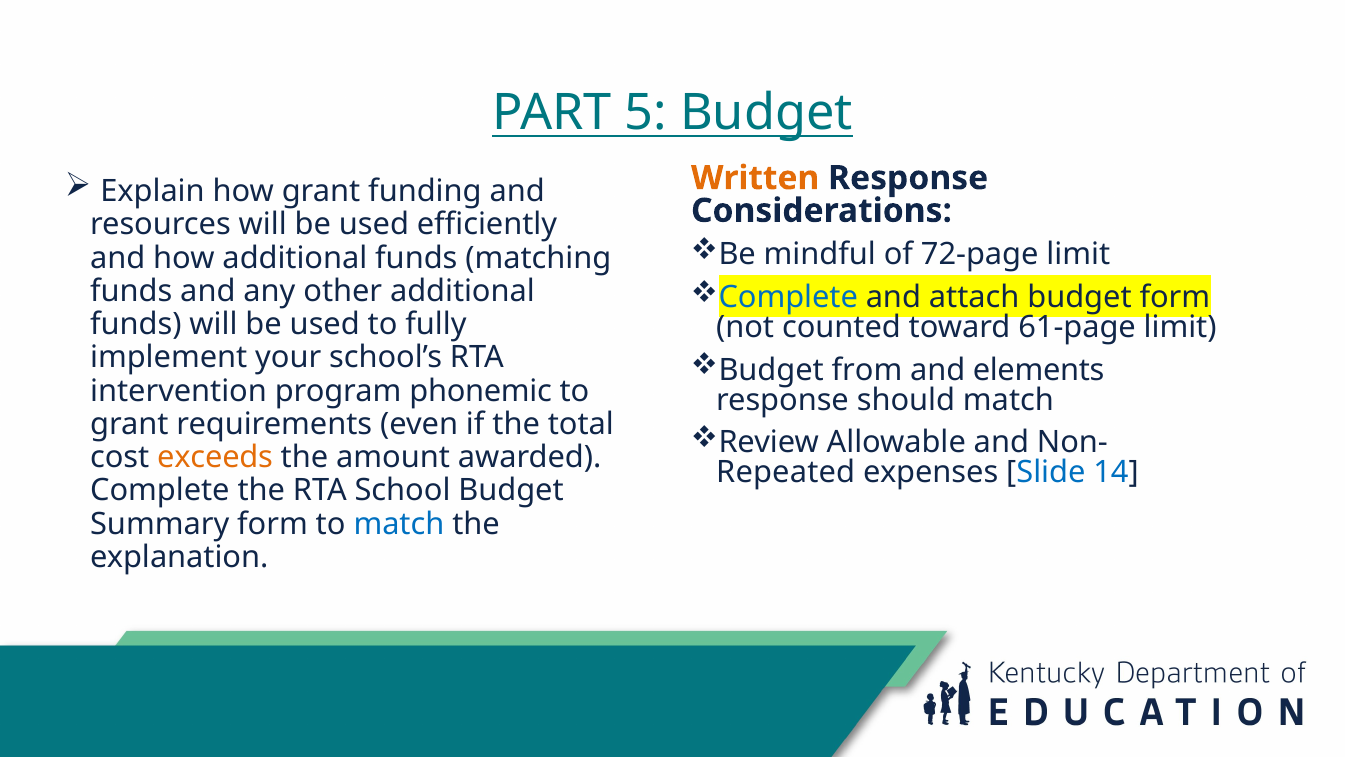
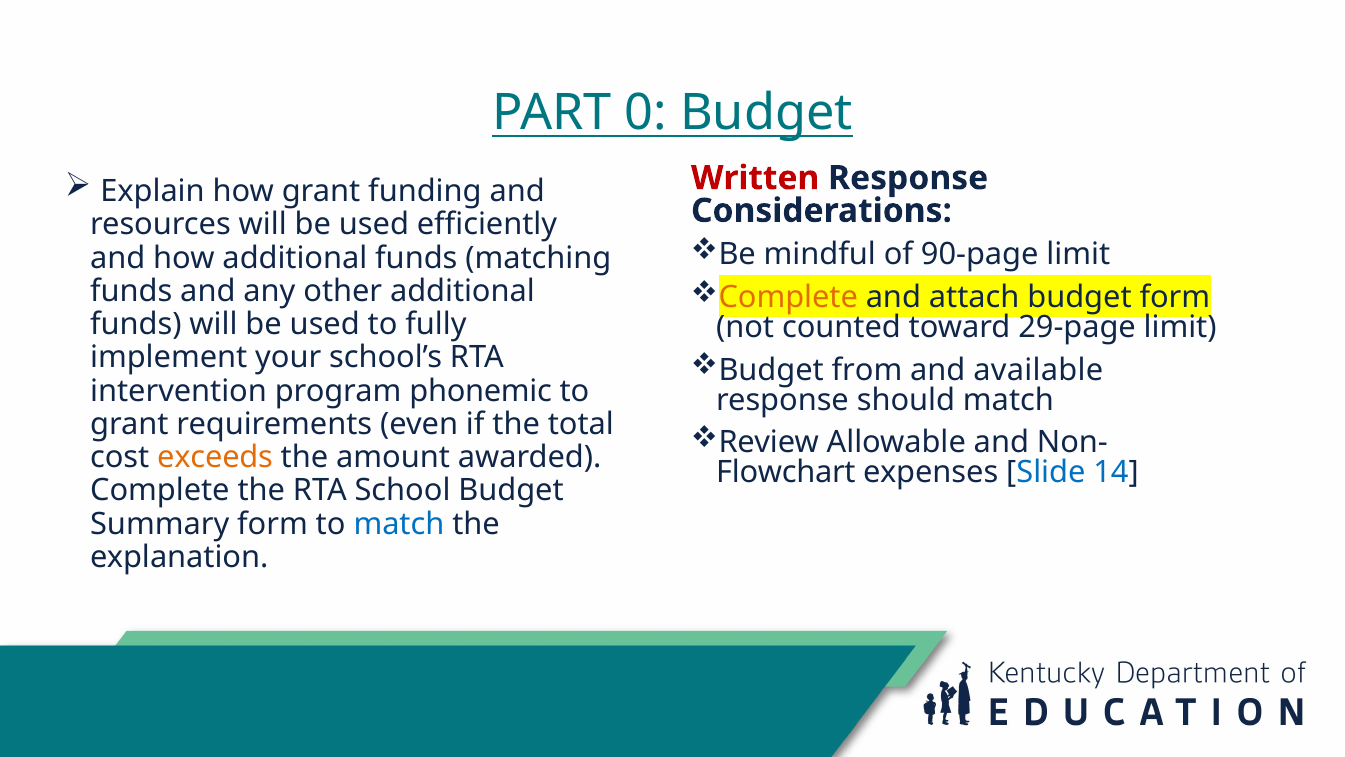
5: 5 -> 0 (646, 113)
Written colour: orange -> red (755, 178)
72-page: 72-page -> 90-page (980, 255)
Complete colour: blue -> orange (788, 297)
61-page: 61-page -> 29-page (1077, 327)
elements: elements -> available (1038, 370)
Repeated: Repeated -> Flowchart (786, 472)
